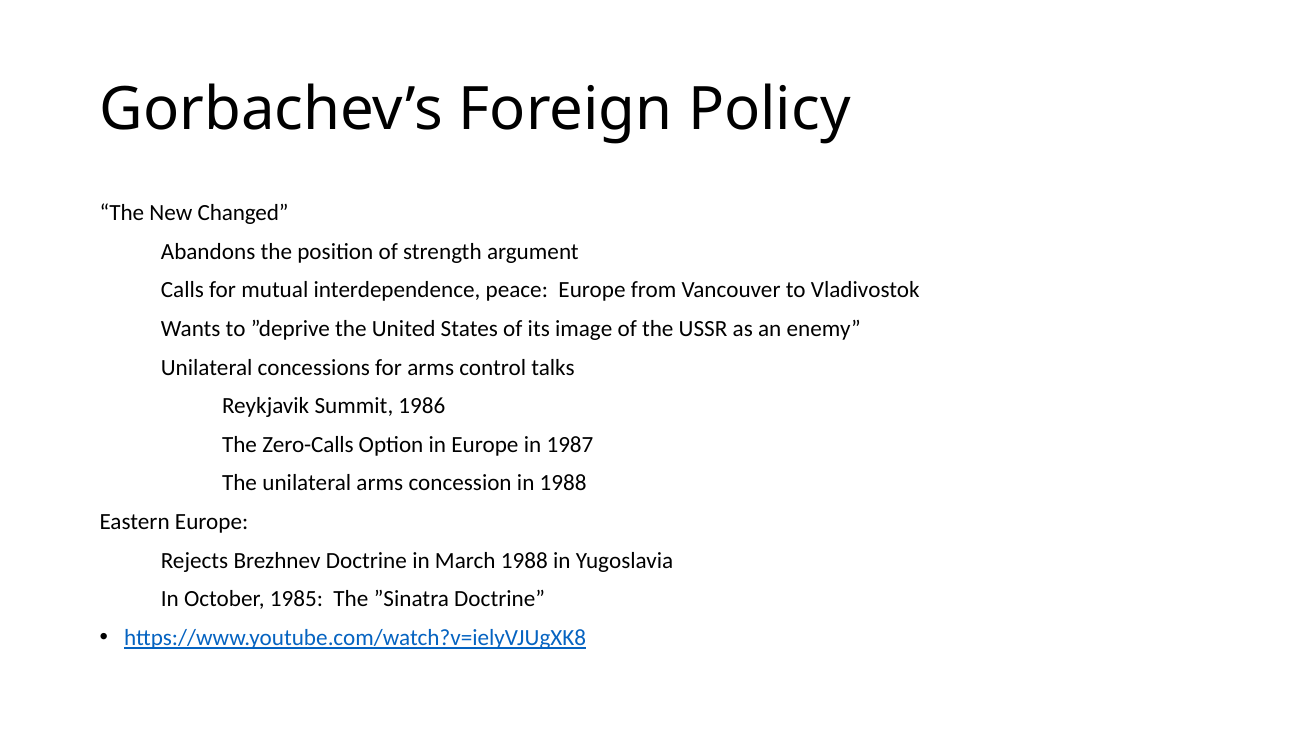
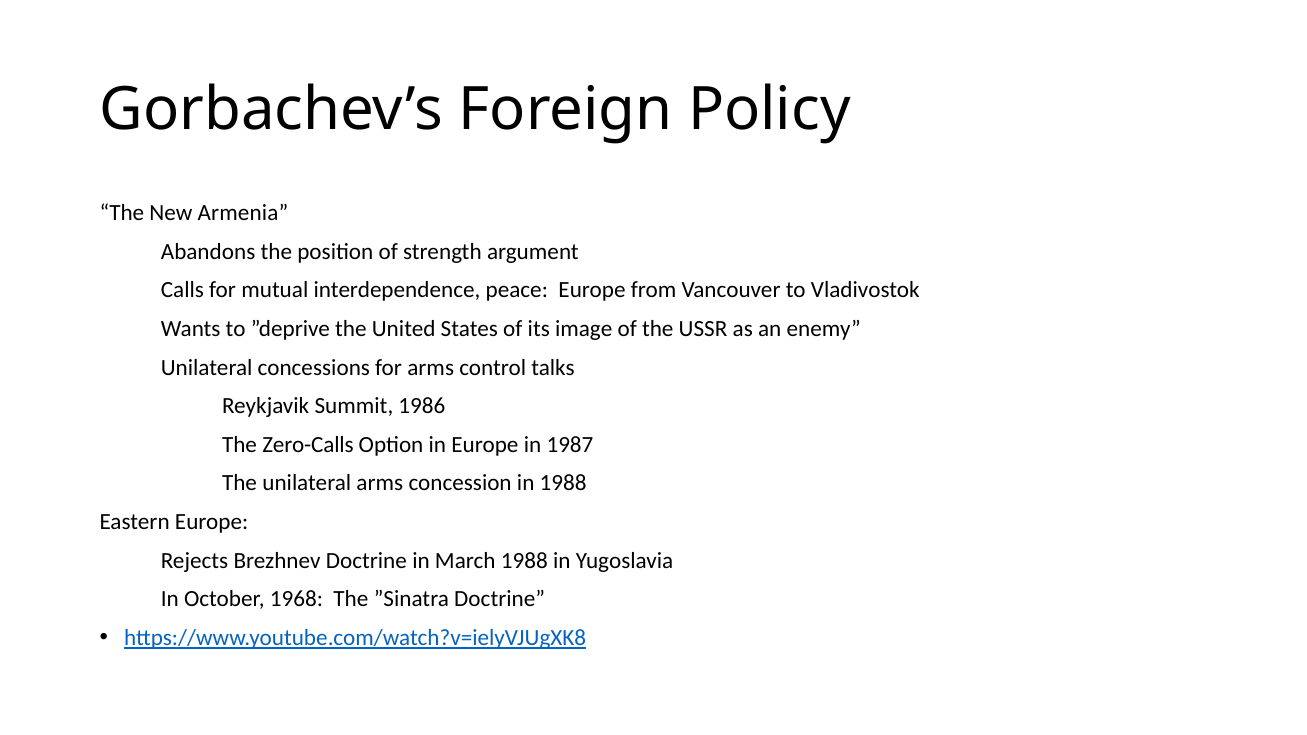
Changed: Changed -> Armenia (243, 213)
1985: 1985 -> 1968 (296, 599)
